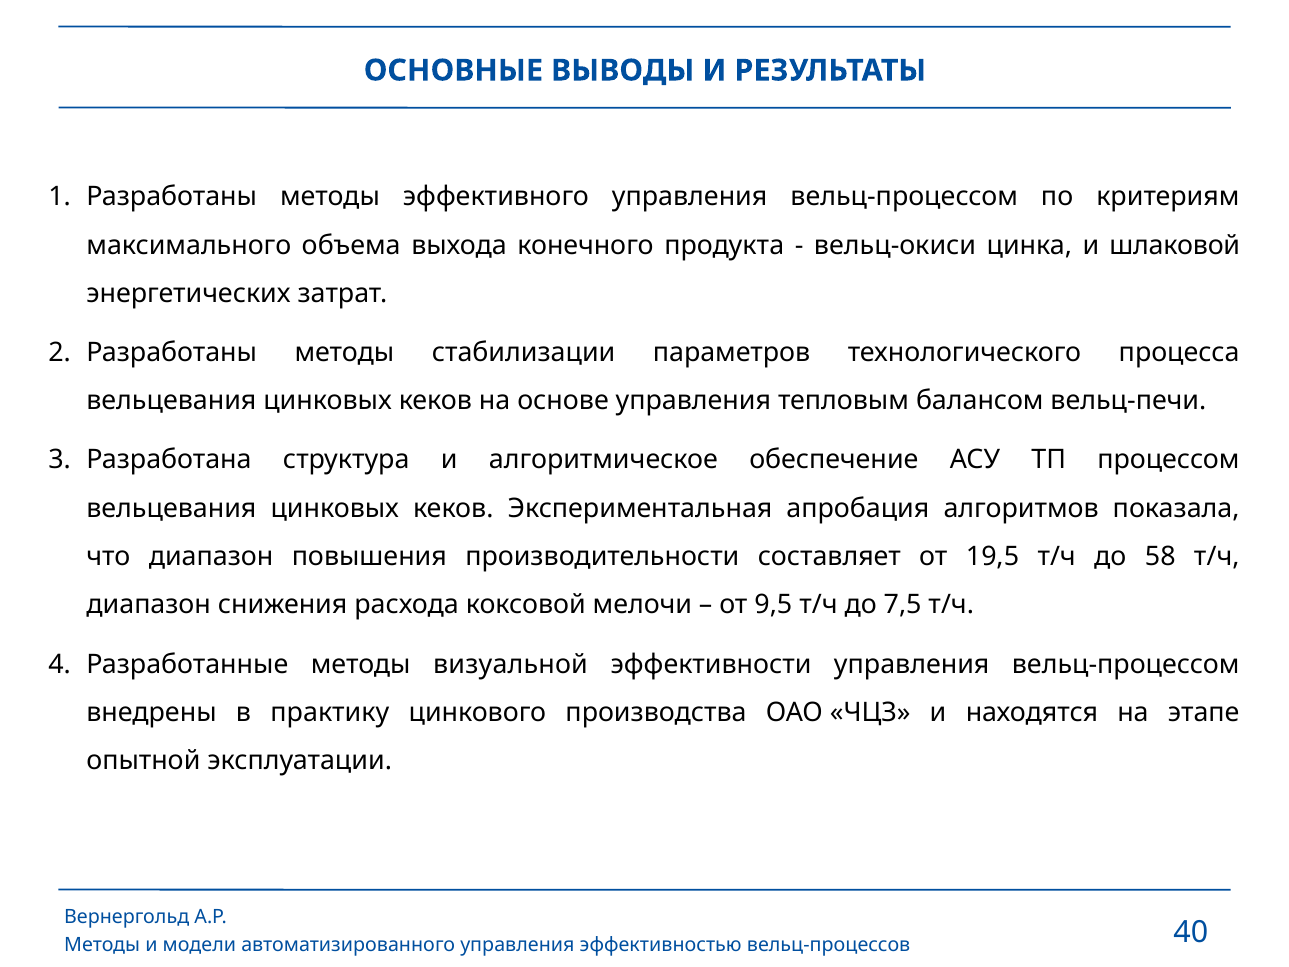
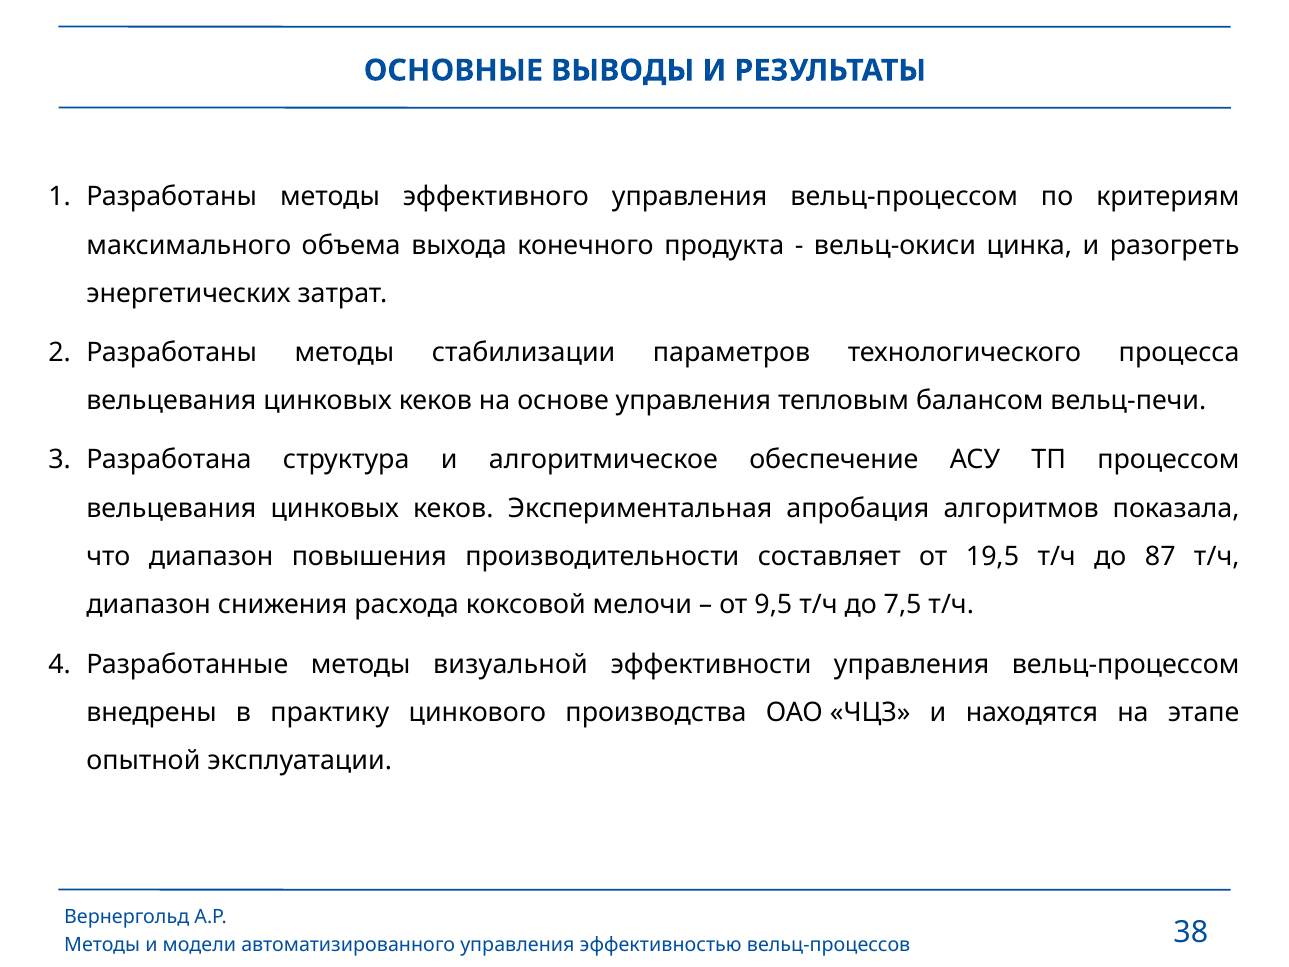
шлаковой: шлаковой -> разогреть (1175, 245)
58: 58 -> 87 (1160, 557)
40: 40 -> 38 (1191, 932)
